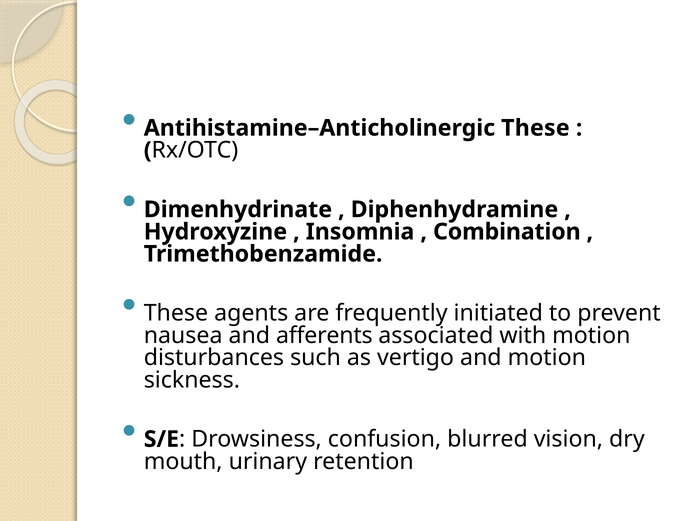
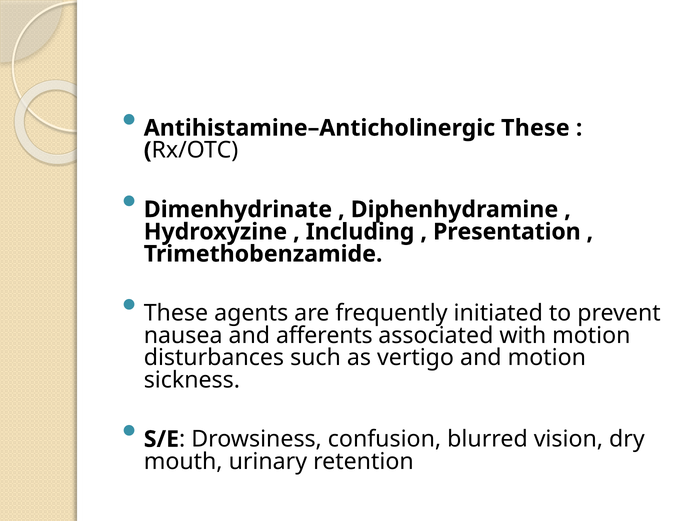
Insomnia: Insomnia -> Including (360, 232)
Combination: Combination -> Presentation (507, 232)
